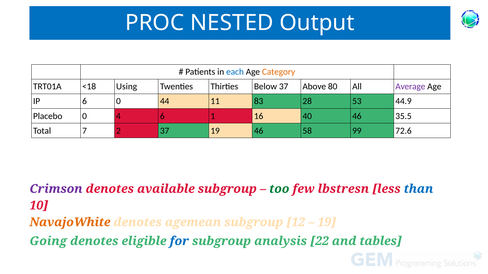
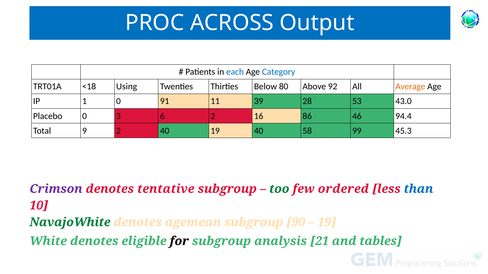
NESTED: NESTED -> ACROSS (232, 23)
Category colour: orange -> blue (279, 72)
Below 37: 37 -> 80 (284, 87)
80: 80 -> 92 (333, 87)
Average colour: purple -> orange (410, 87)
IP 6: 6 -> 1 (85, 101)
44: 44 -> 91 (165, 101)
83: 83 -> 39 (259, 101)
44.9: 44.9 -> 43.0 (403, 101)
4: 4 -> 3 (118, 116)
6 1: 1 -> 2 (213, 116)
40: 40 -> 86 (307, 116)
35.5: 35.5 -> 94.4 (403, 116)
7: 7 -> 9 (85, 131)
2 37: 37 -> 40 (165, 131)
19 46: 46 -> 40 (259, 131)
72.6: 72.6 -> 45.3 (403, 131)
available: available -> tentative (166, 189)
lbstresn: lbstresn -> ordered (343, 189)
NavajoWhite colour: orange -> green (70, 223)
12: 12 -> 90 (296, 223)
Going: Going -> White (48, 241)
for colour: blue -> black (179, 241)
22: 22 -> 21 (319, 241)
